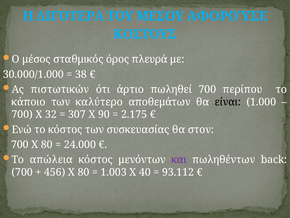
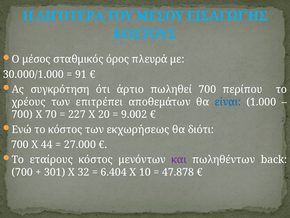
ΑΦΟΡΟΎΣΕ: ΑΦΟΡΟΎΣΕ -> ΕΙΣΑΓΩΓΉΣ (227, 16)
38: 38 -> 91 (81, 74)
πιστωτικών: πιστωτικών -> συγκρότηση (60, 89)
κάποιο: κάποιο -> χρέους (29, 102)
καλύτερο: καλύτερο -> επιτρέπει (99, 102)
είναι colour: black -> blue (228, 102)
32: 32 -> 70 (51, 114)
307: 307 -> 227 (77, 114)
90: 90 -> 20 (104, 114)
2.175: 2.175 -> 9.002 (134, 114)
συσκευασίας: συσκευασίας -> εκχωρήσεως (138, 129)
στον: στον -> διότι (201, 129)
700 Χ 80: 80 -> 44 (47, 144)
24.000: 24.000 -> 27.000 (80, 144)
απώλεια: απώλεια -> εταίρους (51, 159)
456: 456 -> 301 (55, 172)
80: 80 -> 32 (83, 172)
1.003: 1.003 -> 6.404 (114, 172)
40: 40 -> 10 (145, 172)
93.112: 93.112 -> 47.878 (178, 172)
